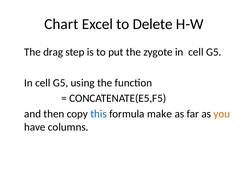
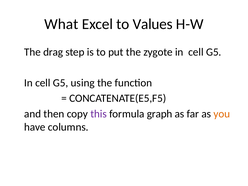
Chart: Chart -> What (61, 24)
Delete: Delete -> Values (153, 24)
this colour: blue -> purple (99, 114)
make: make -> graph (160, 114)
